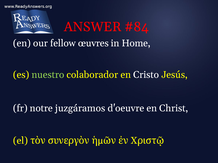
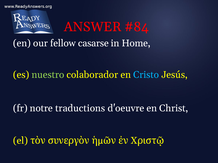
œuvres: œuvres -> casarse (93, 43)
Cristo colour: white -> light blue (146, 75)
juzgáramos: juzgáramos -> traductions (80, 109)
